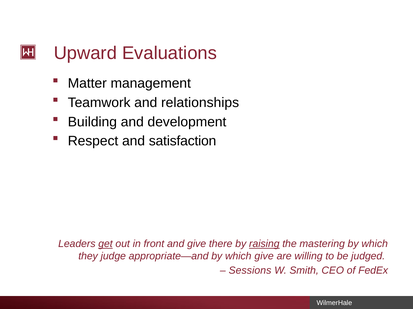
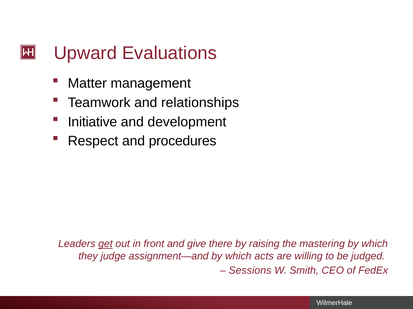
Building: Building -> Initiative (92, 122)
satisfaction: satisfaction -> procedures (183, 141)
raising underline: present -> none (264, 244)
appropriate—and: appropriate—and -> assignment—and (169, 257)
which give: give -> acts (264, 257)
